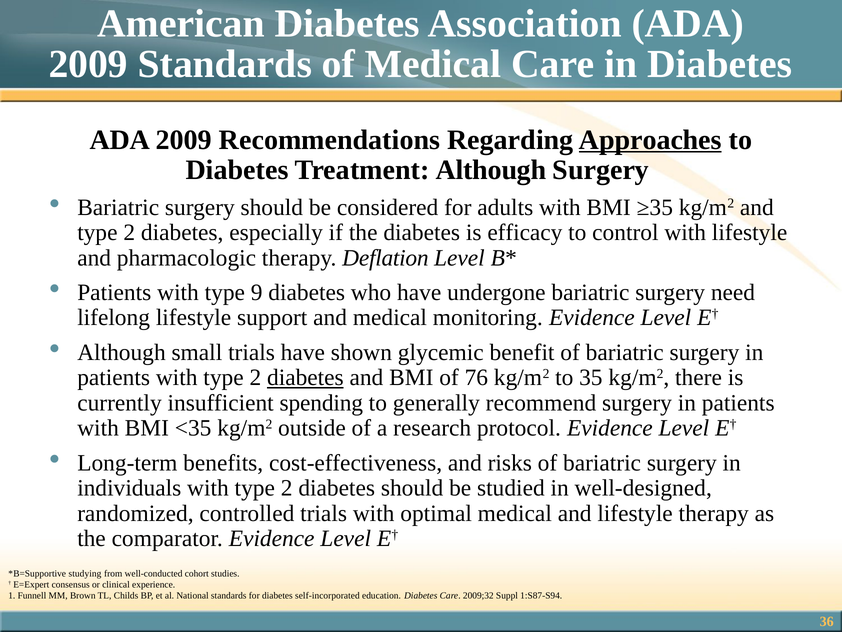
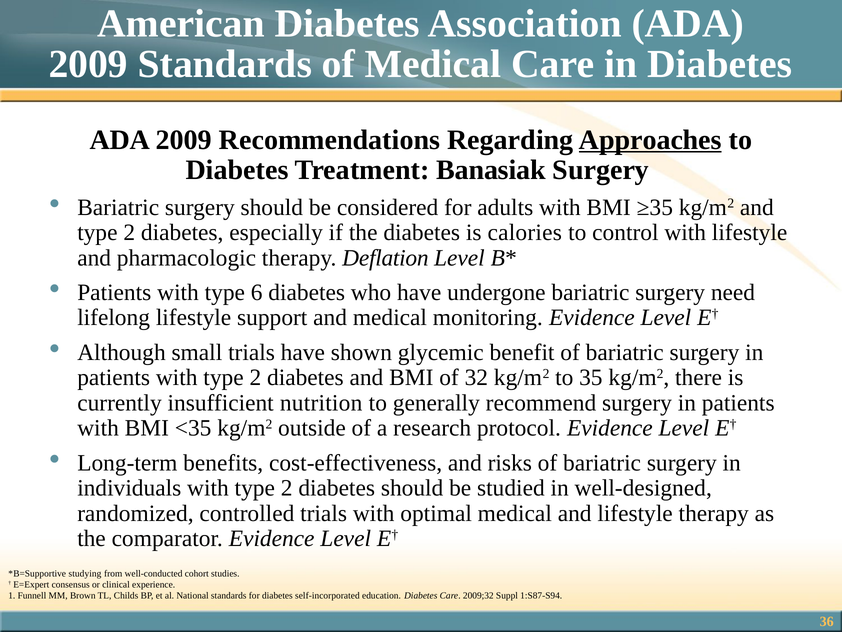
Treatment Although: Although -> Banasiak (491, 170)
efficacy: efficacy -> calories (525, 232)
9: 9 -> 6 (257, 292)
diabetes underline: present -> none (305, 377)
76: 76 -> 32 (476, 377)
spending: spending -> nutrition (321, 403)
